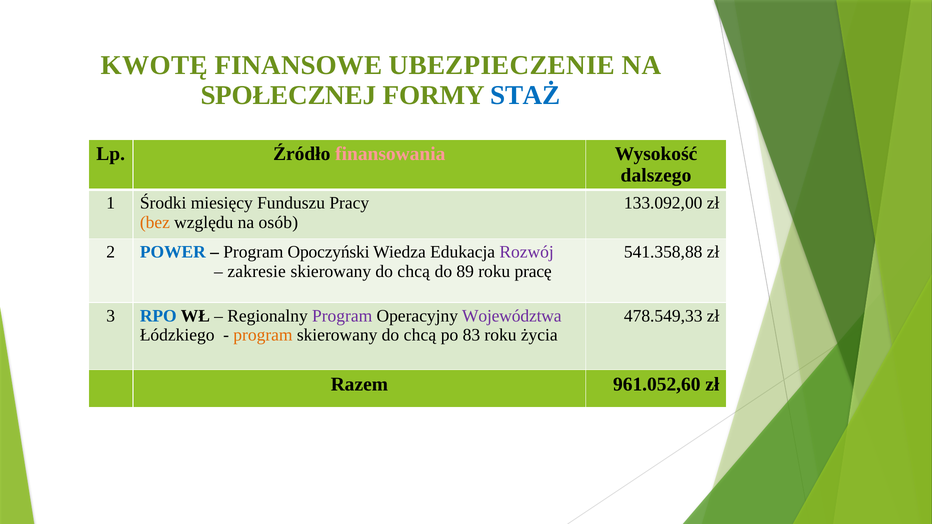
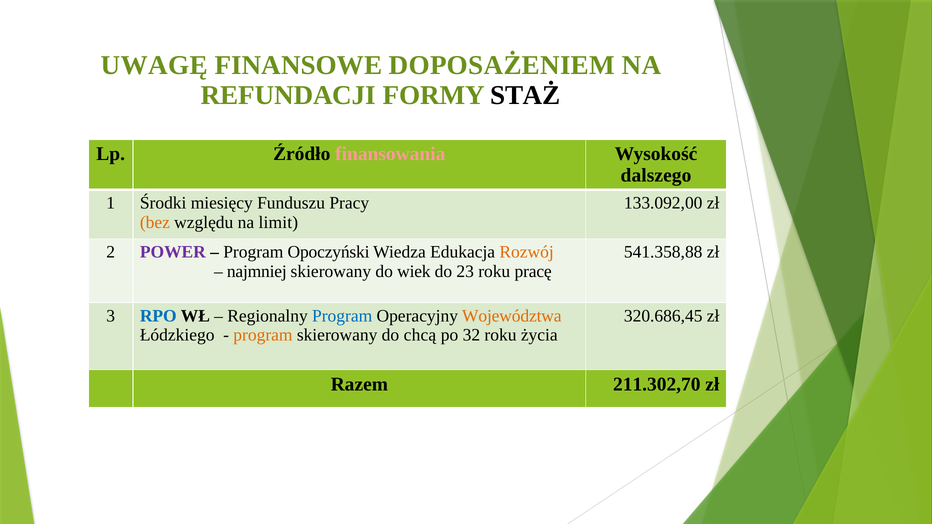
KWOTĘ: KWOTĘ -> UWAGĘ (154, 65)
UBEZPIECZENIE: UBEZPIECZENIE -> DOPOSAŻENIEM (502, 65)
SPOŁECZNEJ: SPOŁECZNEJ -> REFUNDACJI (288, 95)
STAŻ colour: blue -> black (525, 95)
osób: osób -> limit (278, 222)
POWER colour: blue -> purple (173, 252)
Rozwój colour: purple -> orange (527, 252)
zakresie: zakresie -> najmniej (257, 272)
chcą: chcą -> wiek (414, 272)
89: 89 -> 23 (465, 272)
Program colour: purple -> blue (342, 316)
Województwa colour: purple -> orange (512, 316)
478.549,33: 478.549,33 -> 320.686,45 (663, 316)
83: 83 -> 32 (471, 335)
961.052,60: 961.052,60 -> 211.302,70 (657, 384)
